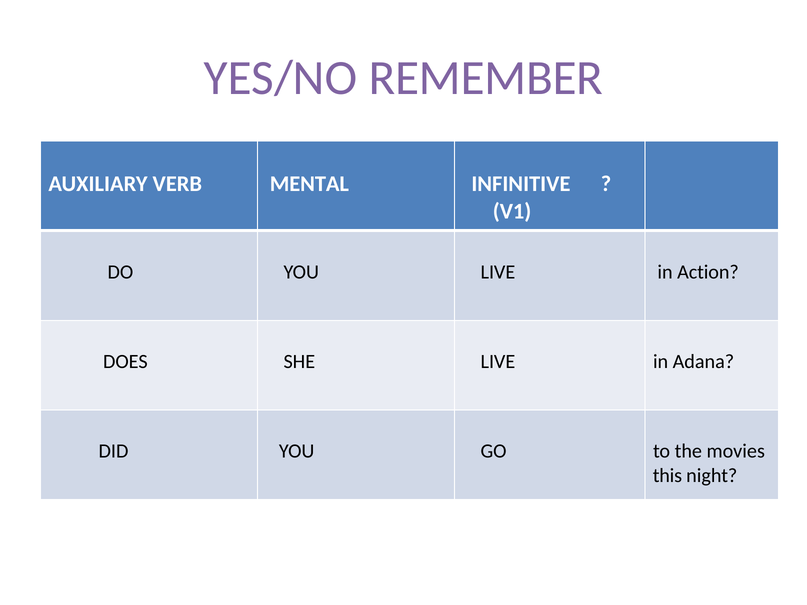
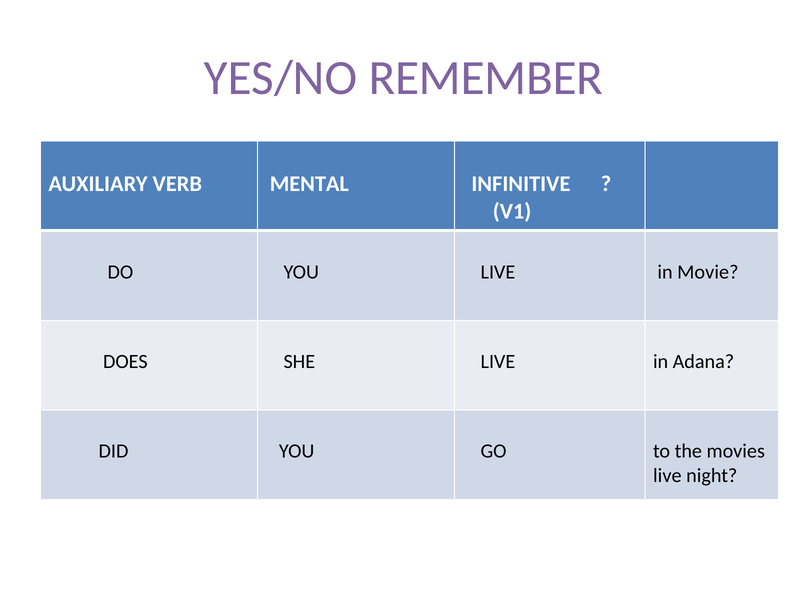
Action: Action -> Movie (708, 272)
this: this -> live (667, 476)
